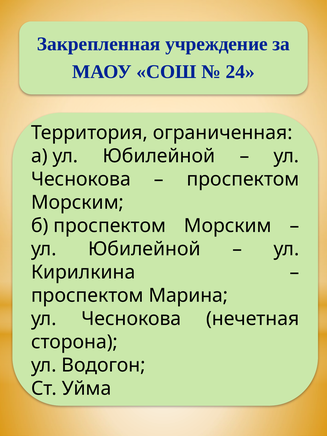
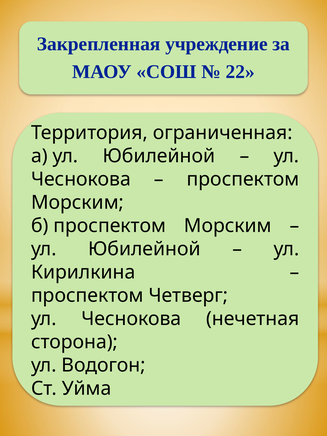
24: 24 -> 22 (240, 72)
Марина: Марина -> Четверг (188, 295)
